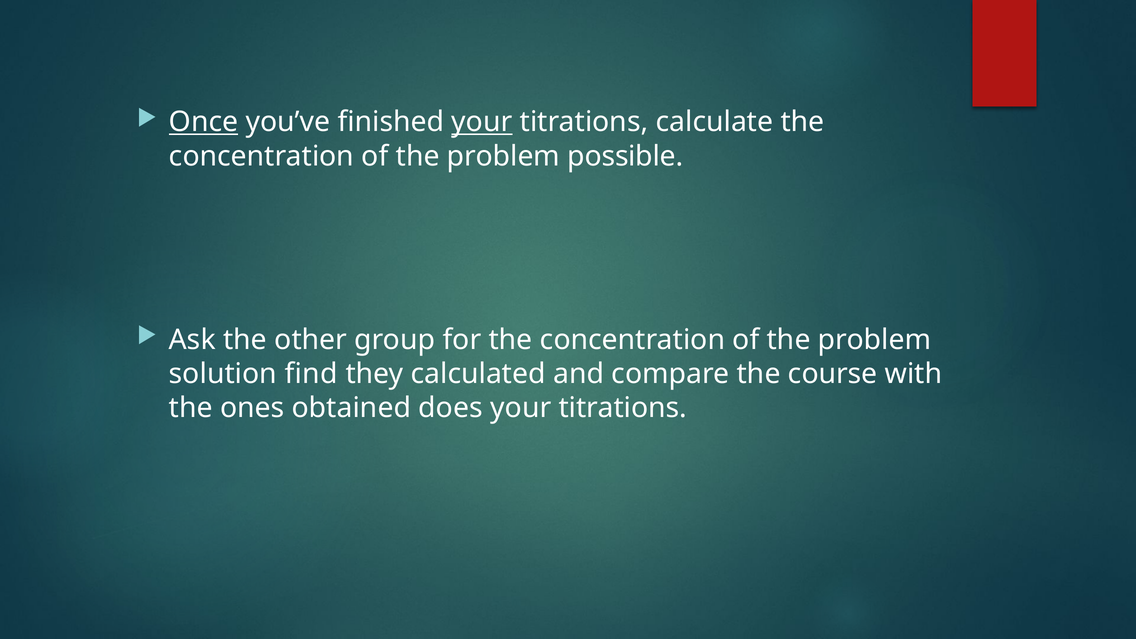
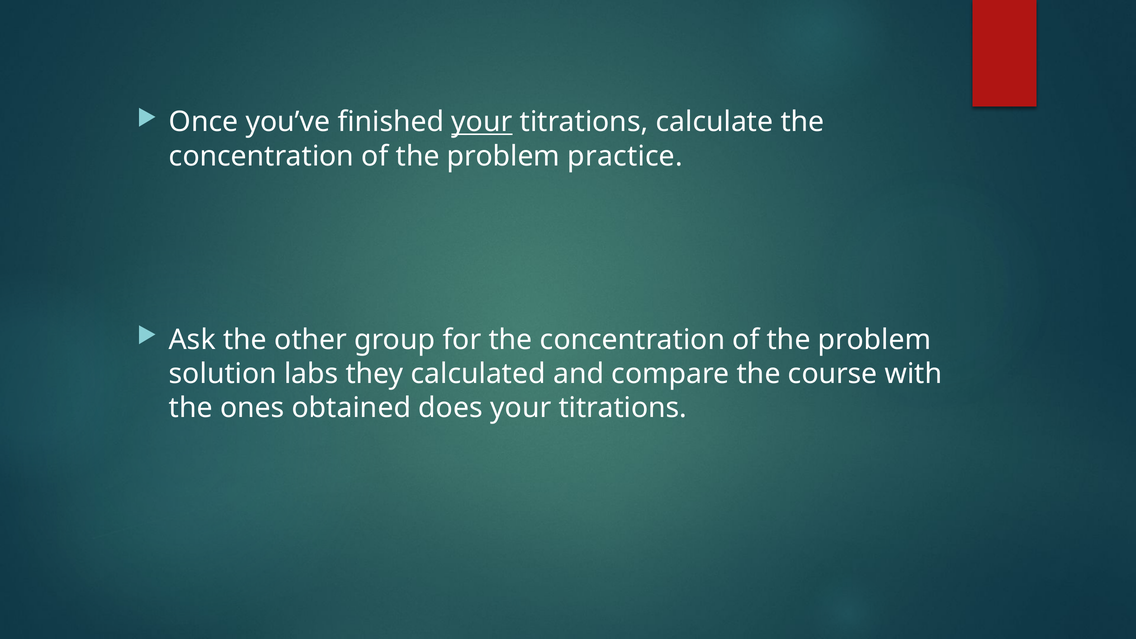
Once underline: present -> none (204, 122)
possible: possible -> practice (625, 156)
find: find -> labs (311, 374)
